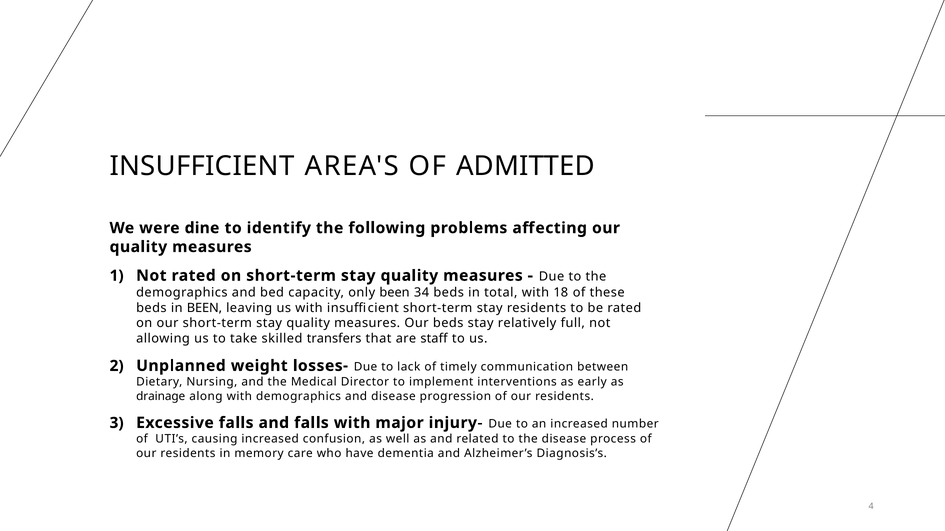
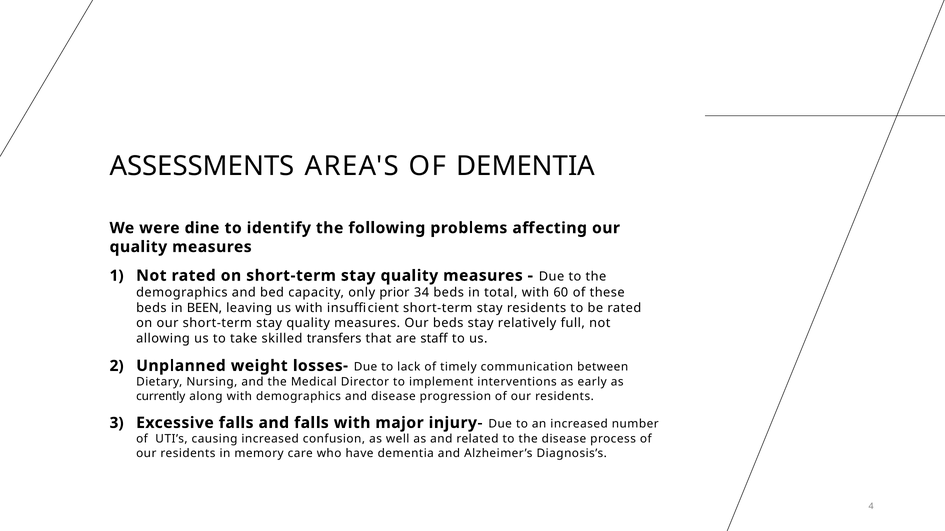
INSUFFICIENT: INSUFFICIENT -> ASSESSMENTS (202, 167)
OF ADMITTED: ADMITTED -> DEMENTIA (526, 167)
only been: been -> prior (394, 293)
18: 18 -> 60 (561, 293)
drainage: drainage -> currently (161, 397)
